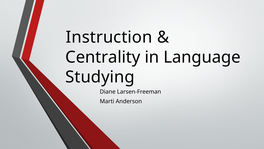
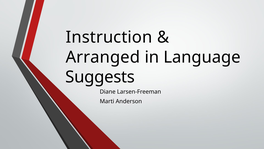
Centrality: Centrality -> Arranged (103, 57)
Studying: Studying -> Suggests (100, 77)
